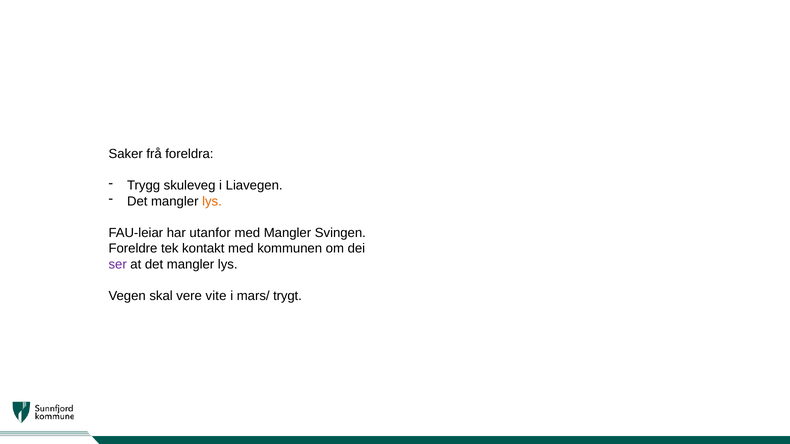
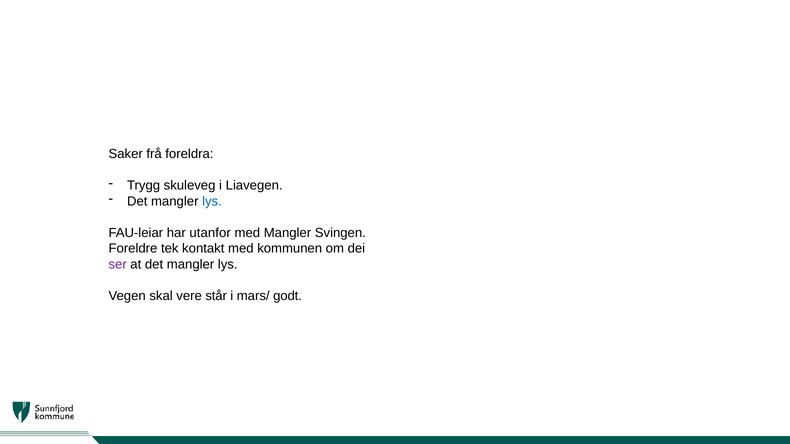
lys colour: orange -> blue (212, 201)
vite: vite -> står (216, 296)
trygt: trygt -> godt (288, 296)
